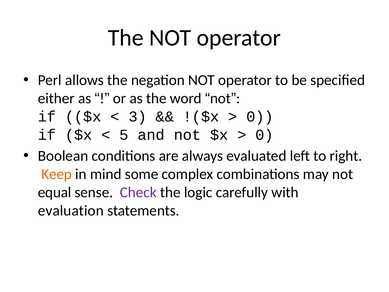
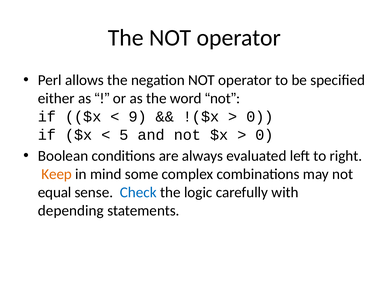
3: 3 -> 9 (138, 116)
Check colour: purple -> blue (138, 192)
evaluation: evaluation -> depending (71, 210)
